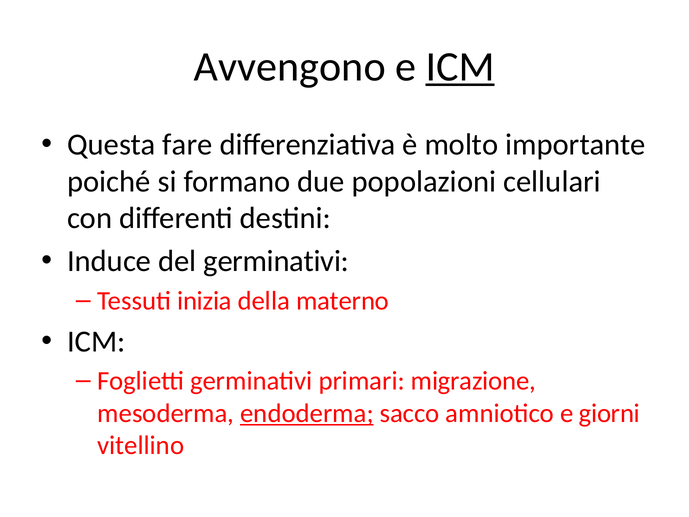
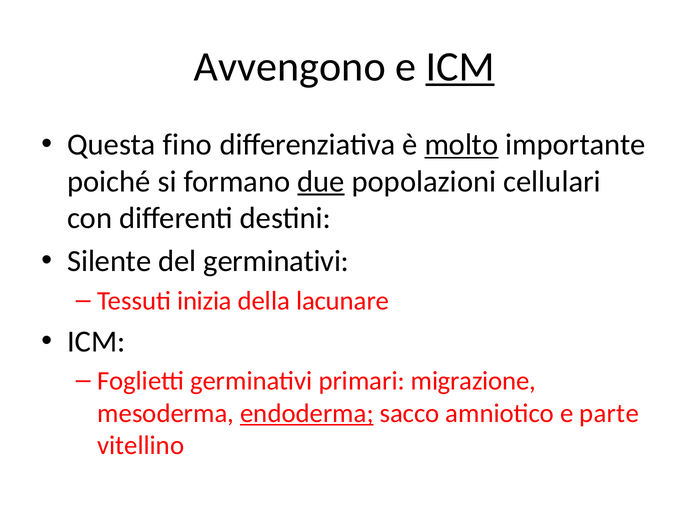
fare: fare -> fino (187, 145)
molto underline: none -> present (461, 145)
due underline: none -> present (321, 181)
Induce: Induce -> Silente (109, 261)
materno: materno -> lacunare (343, 301)
giorni: giorni -> parte (609, 413)
